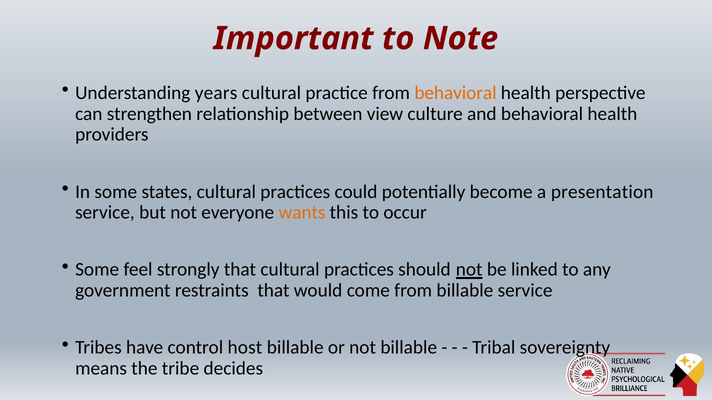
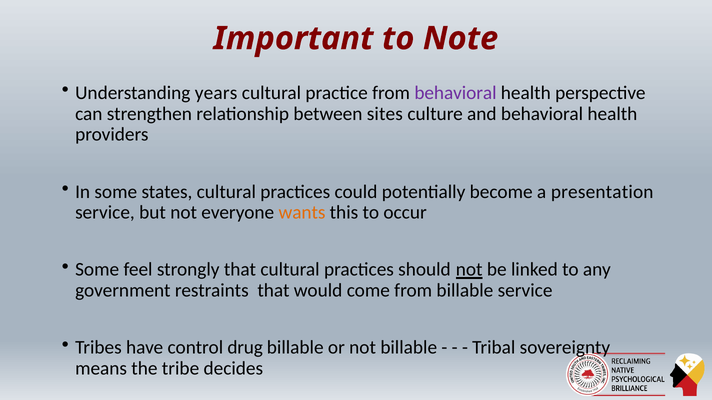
behavioral colour: orange -> purple (455, 93)
view: view -> sites (385, 114)
host: host -> drug (245, 348)
